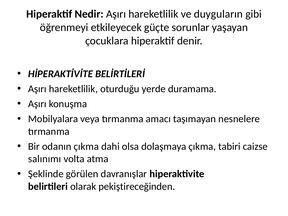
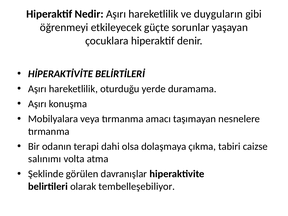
odanın çıkma: çıkma -> terapi (86, 146)
pekiştireceğinden: pekiştireceğinden -> tembelleşebiliyor (137, 186)
